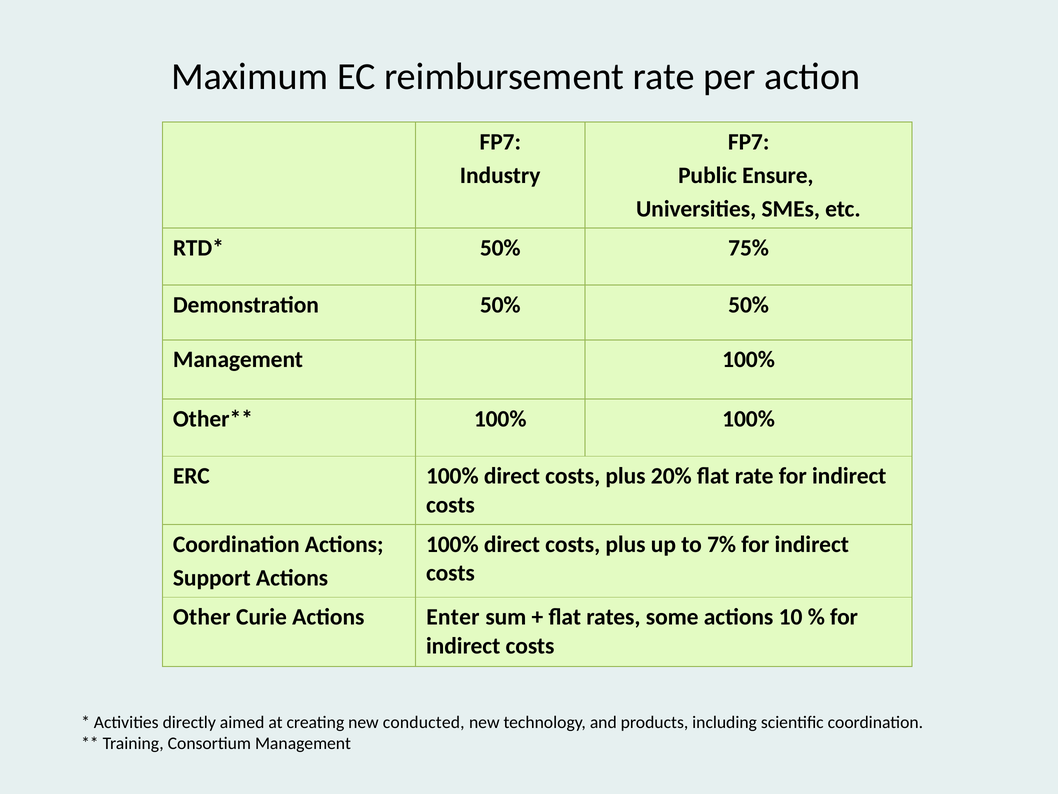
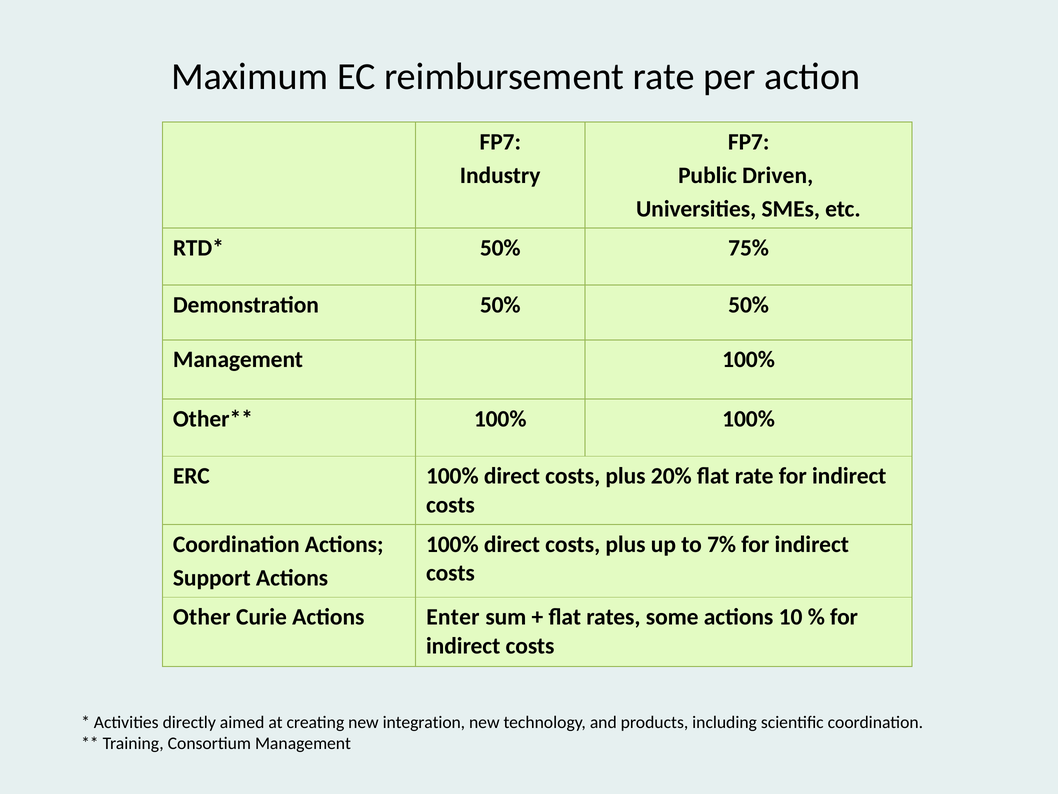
Ensure: Ensure -> Driven (778, 175)
conducted: conducted -> integration (424, 722)
